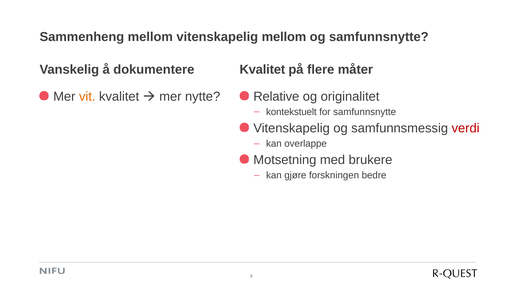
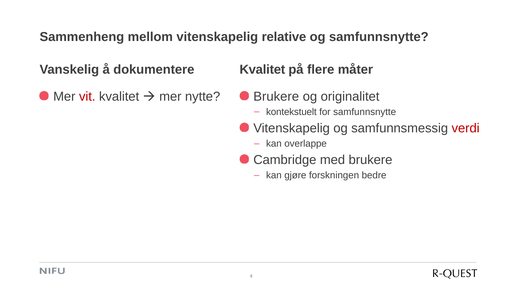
vitenskapelig mellom: mellom -> relative (284, 37)
vit colour: orange -> red (87, 96)
Relative: Relative -> Brukere (276, 96)
Motsetning: Motsetning -> Cambridge (285, 160)
